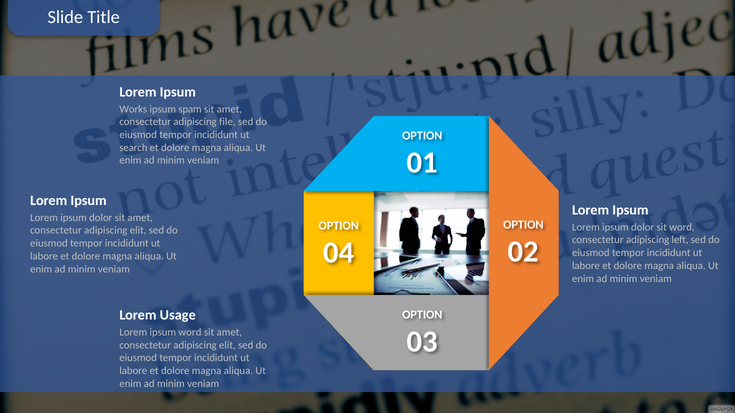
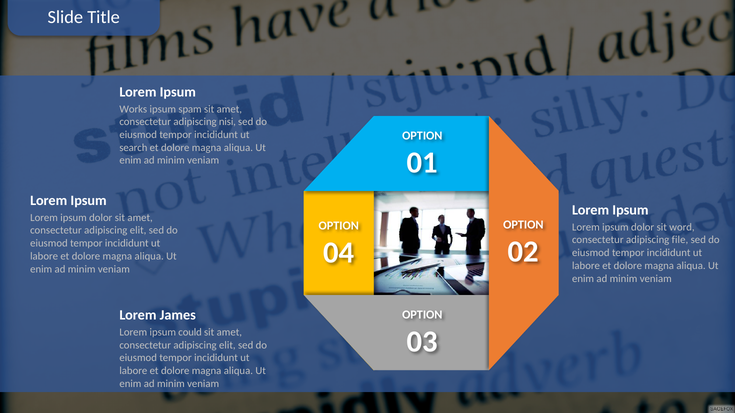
file: file -> nisi (227, 122)
left: left -> file (680, 240)
Usage: Usage -> James (178, 316)
ipsum word: word -> could (190, 332)
